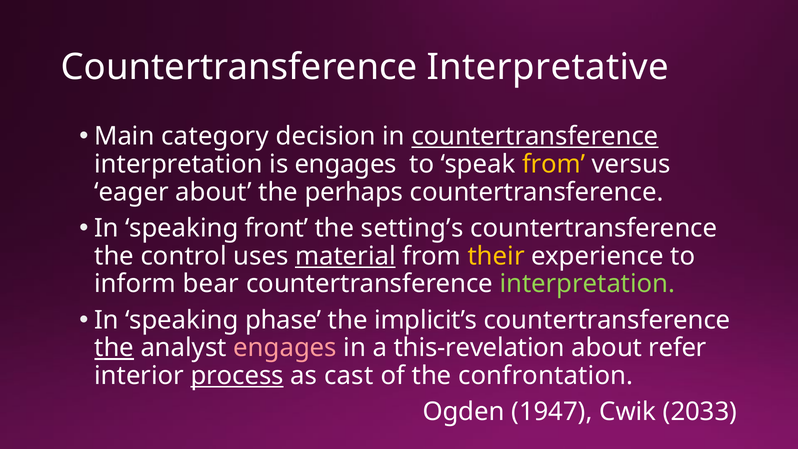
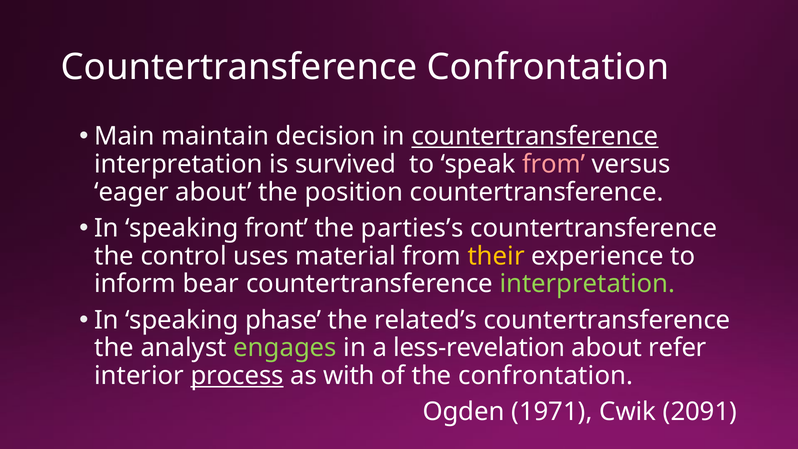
Countertransference Interpretative: Interpretative -> Confrontation (548, 67)
category: category -> maintain (215, 136)
is engages: engages -> survived (346, 164)
from colour: yellow -> pink (554, 164)
perhaps: perhaps -> position (354, 192)
setting’s: setting’s -> parties’s (412, 228)
material underline: present -> none (345, 256)
implicit’s: implicit’s -> related’s (426, 320)
the underline: present -> none (114, 348)
engages colour: pink -> light green (285, 348)
this-revelation: this-revelation -> less-revelation (479, 348)
cast: cast -> with (349, 376)
1947: 1947 -> 1971 (552, 412)
2033: 2033 -> 2091 (700, 412)
